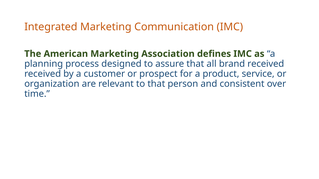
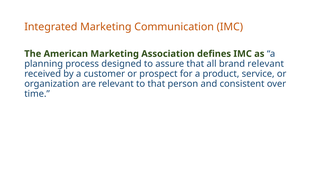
brand received: received -> relevant (266, 64)
